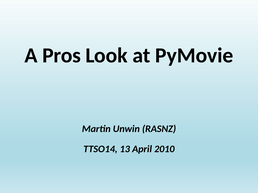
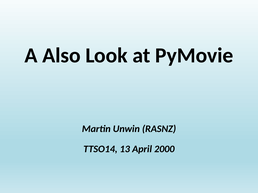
Pros: Pros -> Also (61, 56)
2010: 2010 -> 2000 (164, 149)
